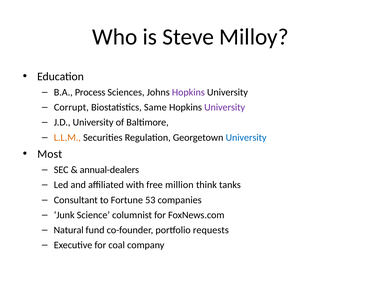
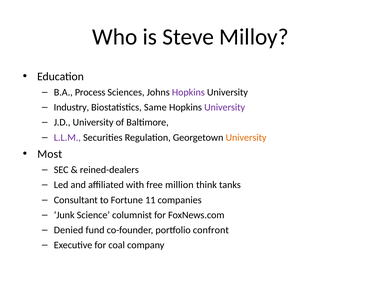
Corrupt: Corrupt -> Industry (71, 107)
L.L.M colour: orange -> purple (67, 137)
University colour: blue -> orange (246, 137)
annual-dealers: annual-dealers -> reined-dealers (109, 170)
53: 53 -> 11 (150, 200)
Natural: Natural -> Denied (69, 230)
requests: requests -> confront (211, 230)
